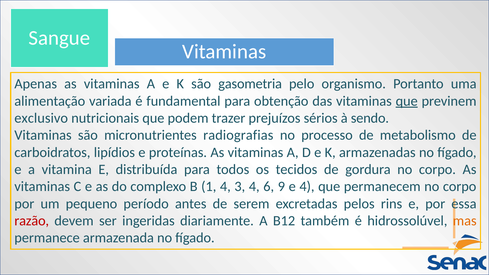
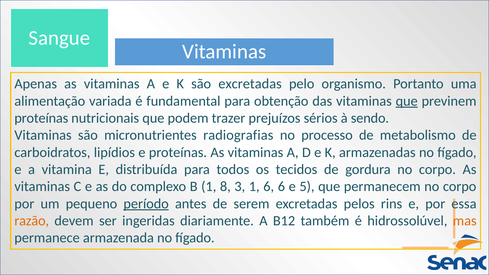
são gasometria: gasometria -> excretadas (250, 84)
exclusivo: exclusivo -> proteínas (41, 118)
1 4: 4 -> 8 (225, 187)
3 4: 4 -> 1 (254, 187)
6 9: 9 -> 6 (281, 187)
e 4: 4 -> 5 (307, 187)
período underline: none -> present (146, 204)
razão colour: red -> orange (32, 221)
